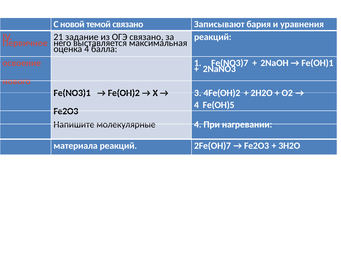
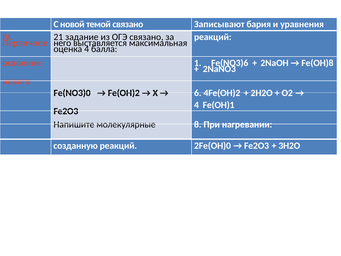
Fe(NO3)7: Fe(NO3)7 -> Fe(NO3)6 (230, 63)
Fe(OH)1: Fe(OH)1 -> Fe(OH)8 (317, 63)
Fe(NO3)1: Fe(NO3)1 -> Fe(NO3)0 (72, 93)
3: 3 -> 6 (198, 93)
Fe(OH)5: Fe(OH)5 -> Fe(OH)1 (219, 105)
молекулярные 4: 4 -> 8 (198, 124)
материала: материала -> созданную (76, 146)
2Fe(OH)7: 2Fe(OH)7 -> 2Fe(OH)0 (212, 146)
